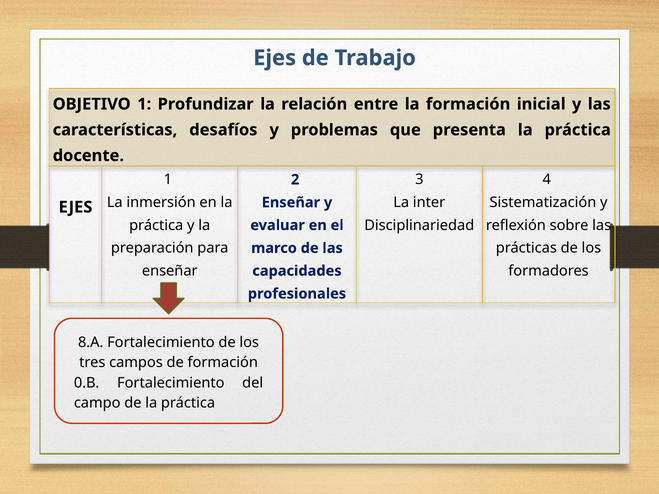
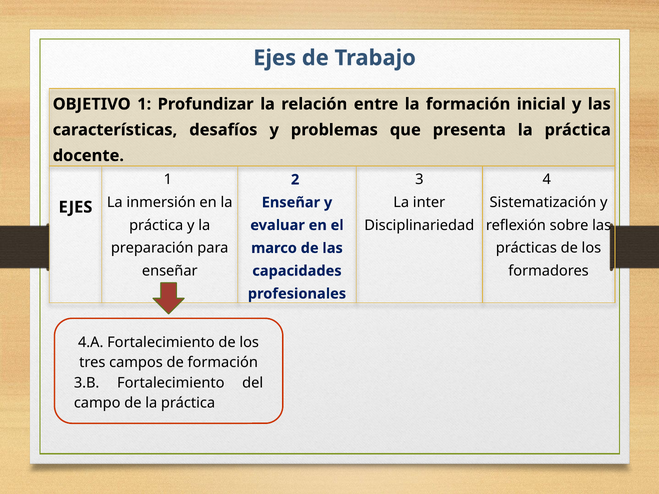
8.A: 8.A -> 4.A (91, 343)
0.B: 0.B -> 3.B (87, 383)
